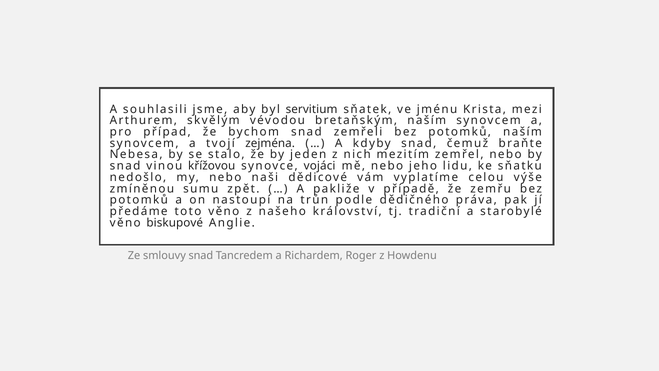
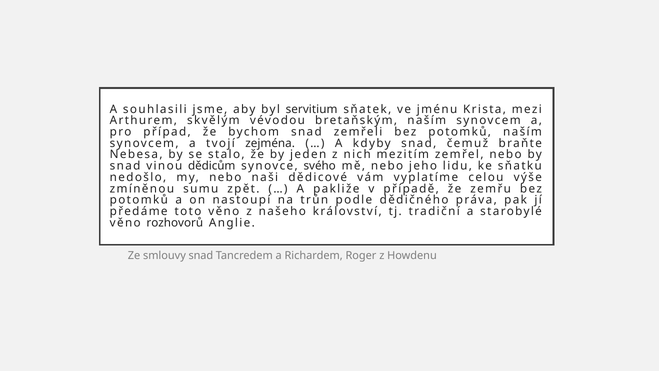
křížovou: křížovou -> dědicům (212, 166)
vojáci: vojáci -> svého (320, 166)
biskupové: biskupové -> rozhovorů (175, 223)
